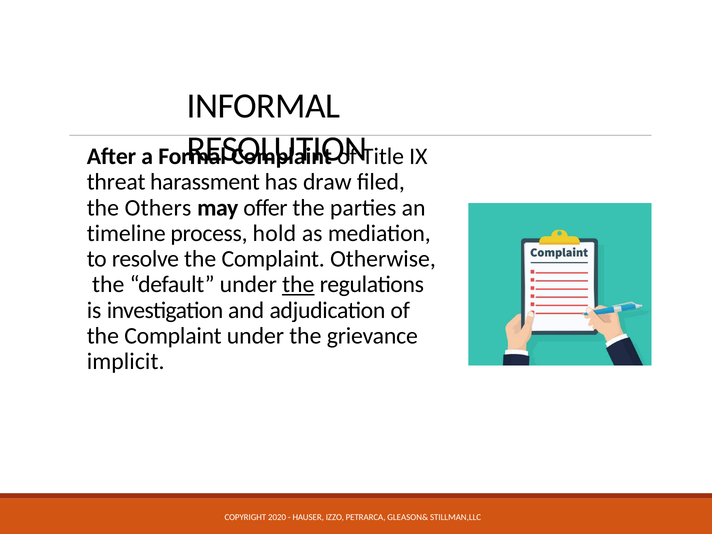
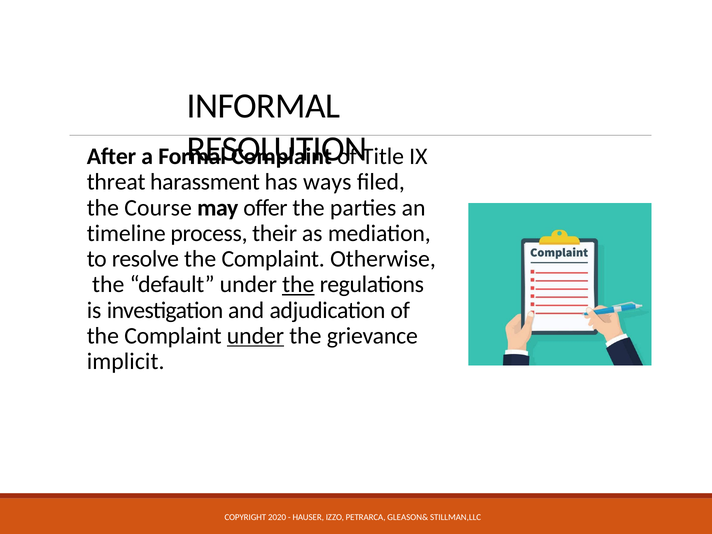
draw: draw -> ways (327, 182)
Others: Others -> Course (158, 208)
hold: hold -> their (275, 233)
under underline: none -> present (255, 336)
